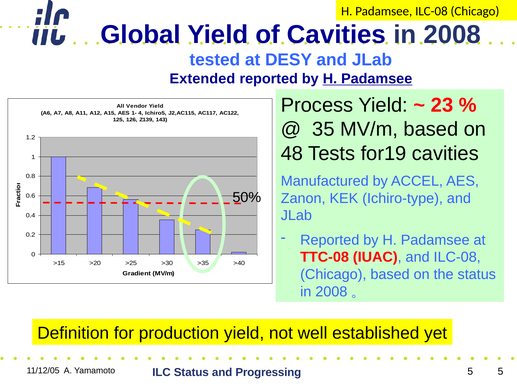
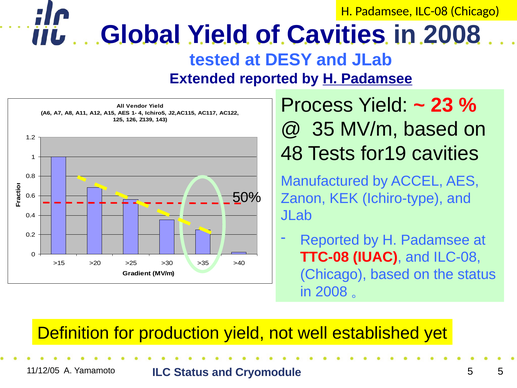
Progressing: Progressing -> Cryomodule (268, 372)
